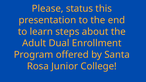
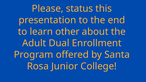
steps: steps -> other (67, 32)
